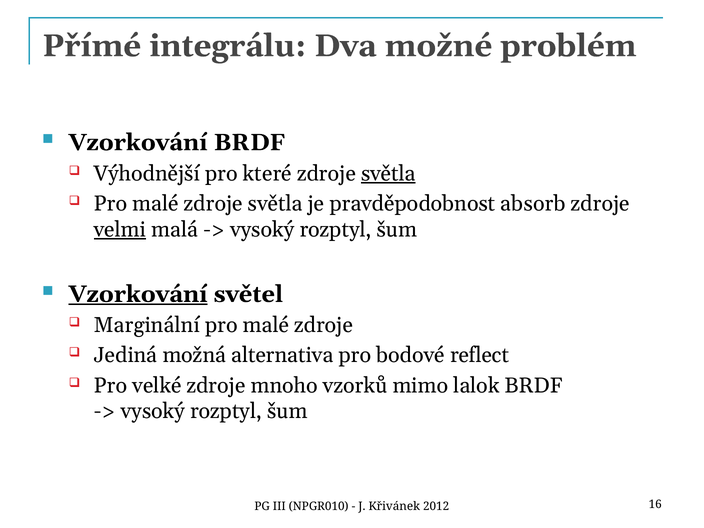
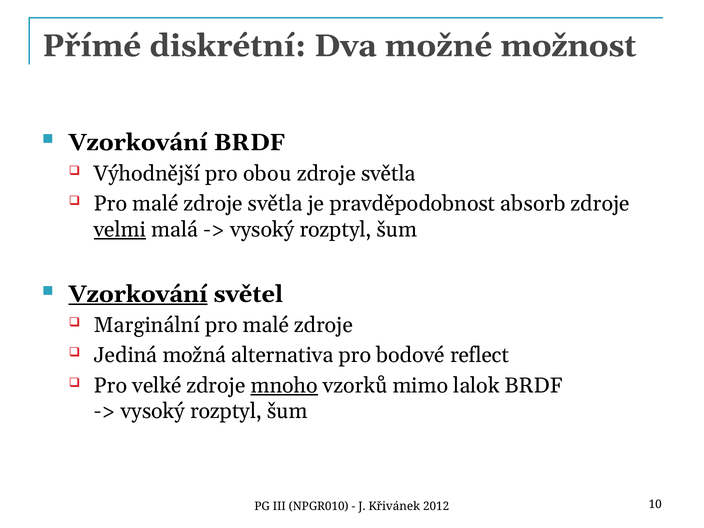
integrálu: integrálu -> diskrétní (228, 46)
problém: problém -> možnost (568, 46)
které: které -> obou (267, 174)
světla underline: present -> none (388, 174)
mnoho underline: none -> present (284, 385)
16: 16 -> 10 (655, 504)
